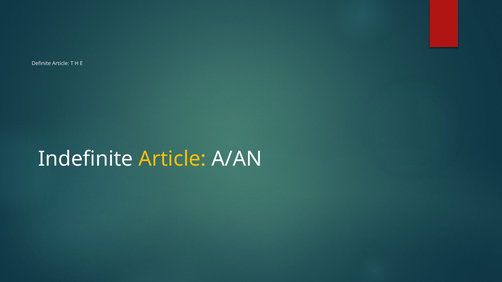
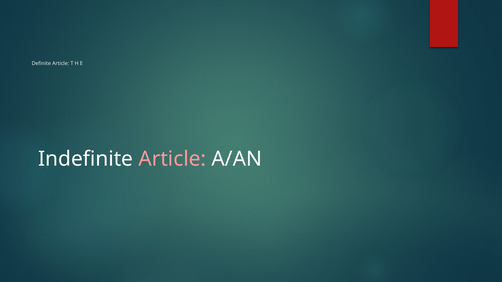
Article colour: yellow -> pink (172, 159)
